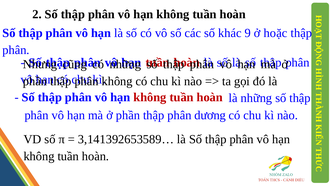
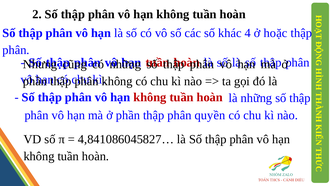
9: 9 -> 4 (248, 33)
dương: dương -> quyền (210, 115)
3,141392653589…: 3,141392653589… -> 4,841086045827… (126, 139)
